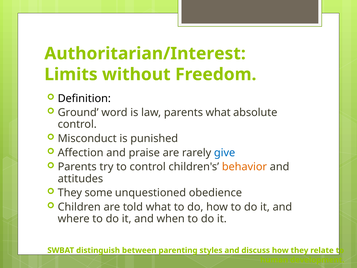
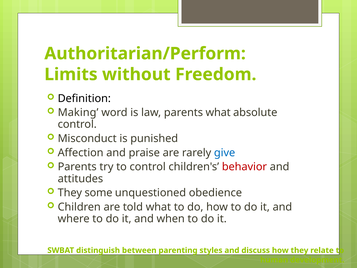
Authoritarian/Interest: Authoritarian/Interest -> Authoritarian/Perform (145, 54)
Ground: Ground -> Making (78, 112)
behavior colour: orange -> red (244, 167)
